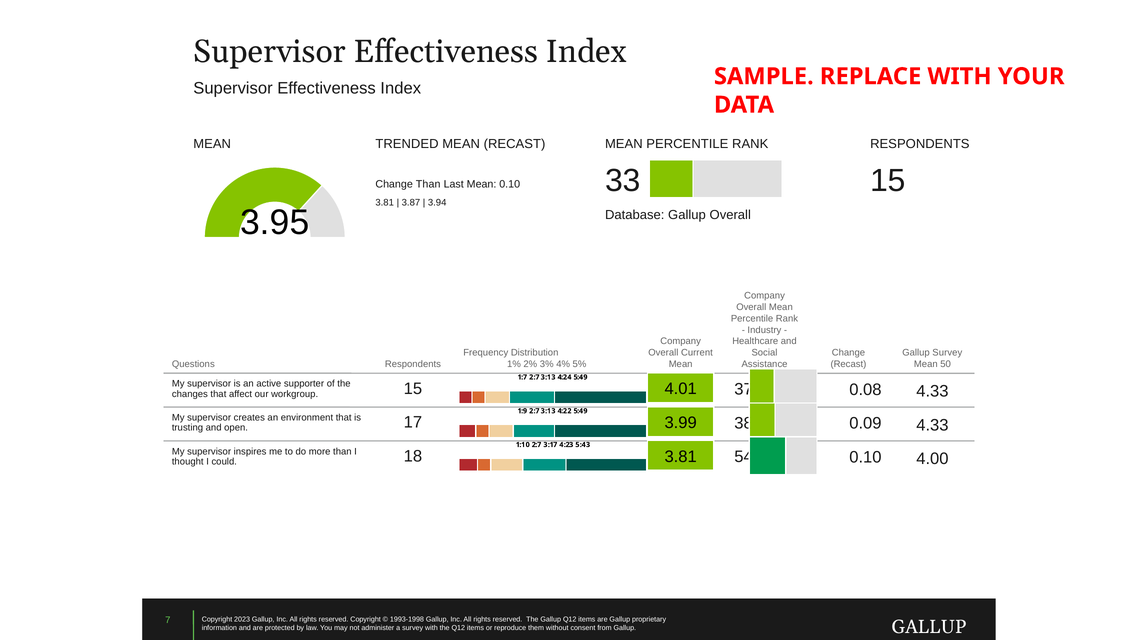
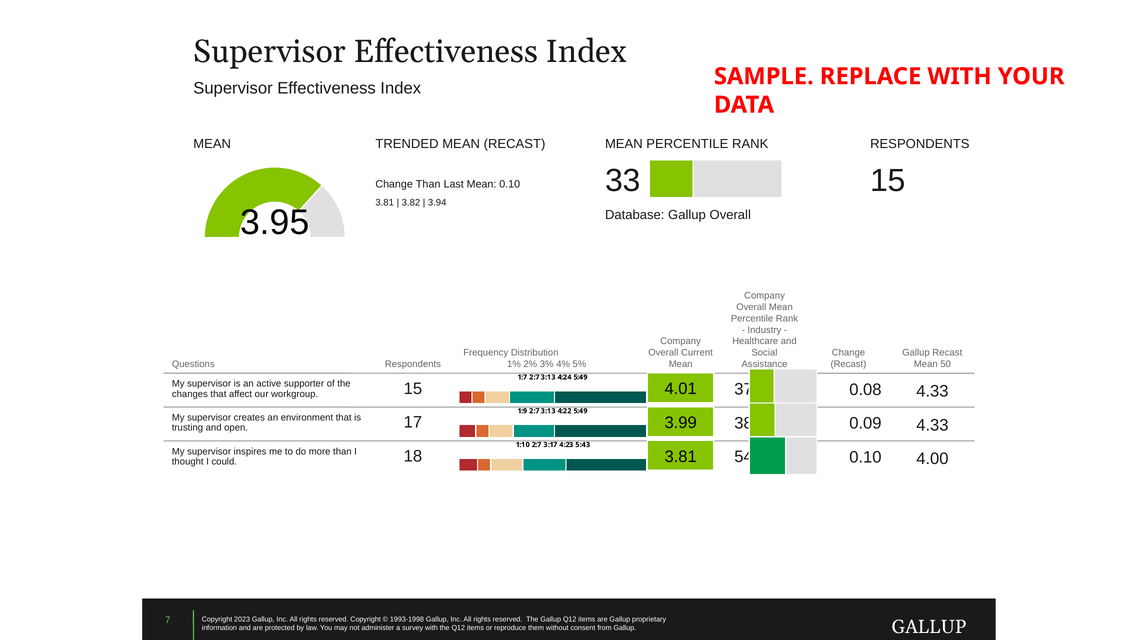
3.87: 3.87 -> 3.82 (411, 203)
Gallup Survey: Survey -> Recast (947, 353)
